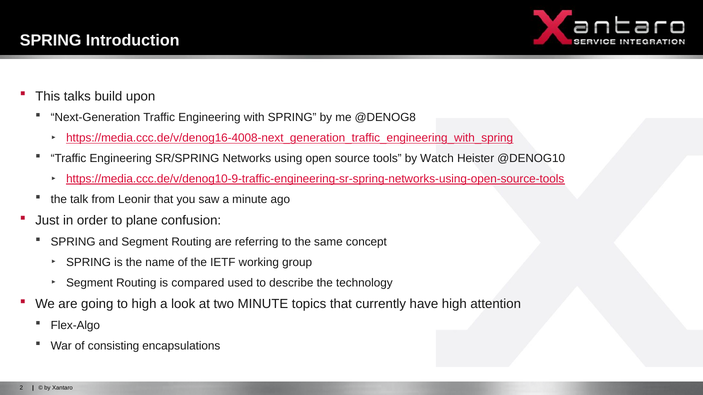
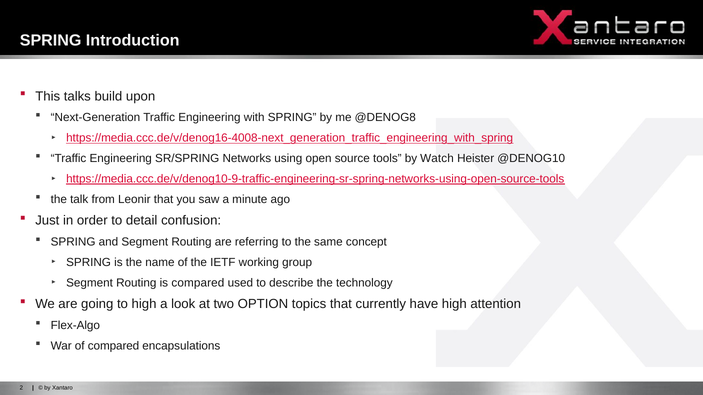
plane: plane -> detail (142, 221)
two MINUTE: MINUTE -> OPTION (263, 304)
of consisting: consisting -> compared (114, 346)
